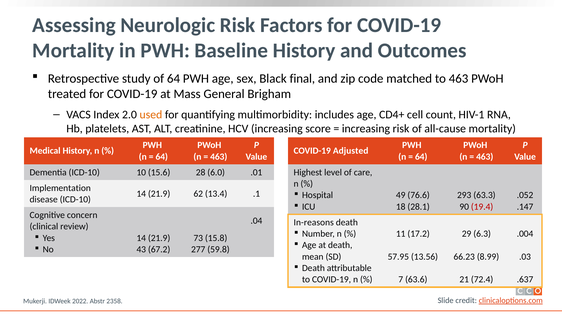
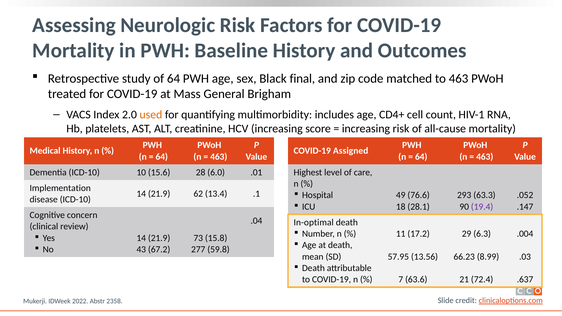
Adjusted: Adjusted -> Assigned (351, 151)
19.4 colour: red -> purple (482, 207)
In-reasons: In-reasons -> In-optimal (314, 222)
